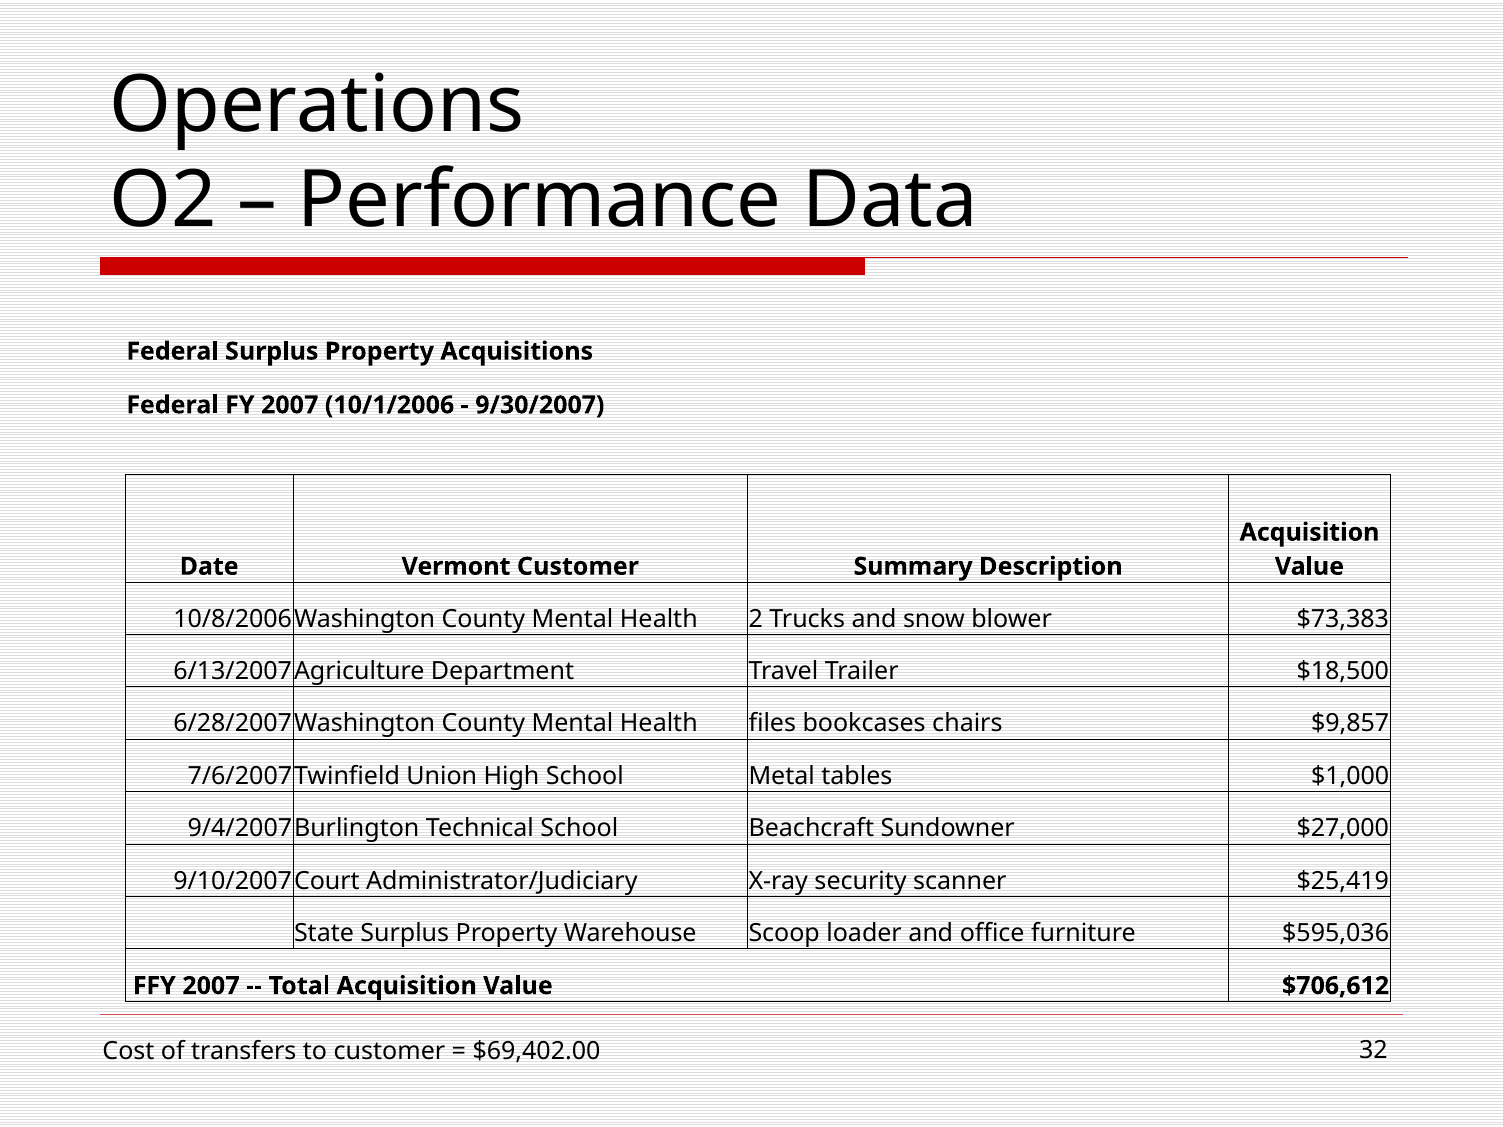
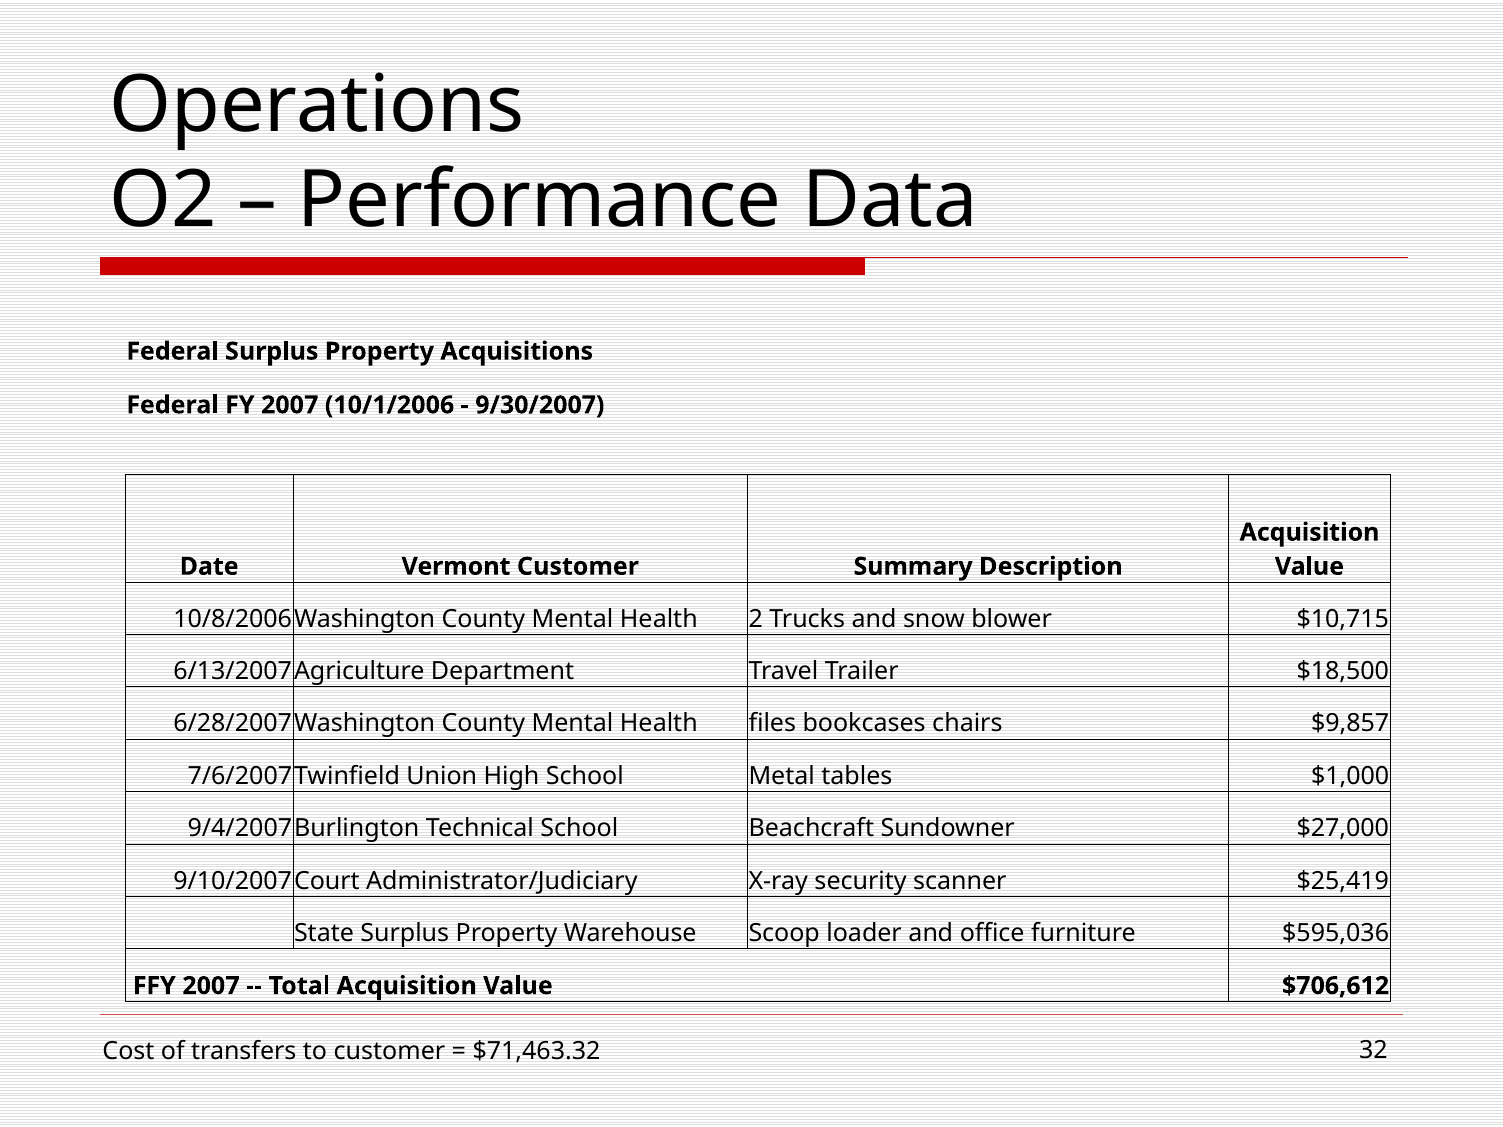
$73,383: $73,383 -> $10,715 (1343, 619)
$69,402.00: $69,402.00 -> $71,463.32 (536, 1051)
